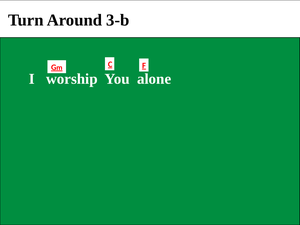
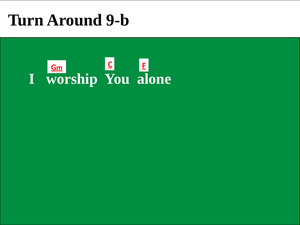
3-b: 3-b -> 9-b (118, 20)
